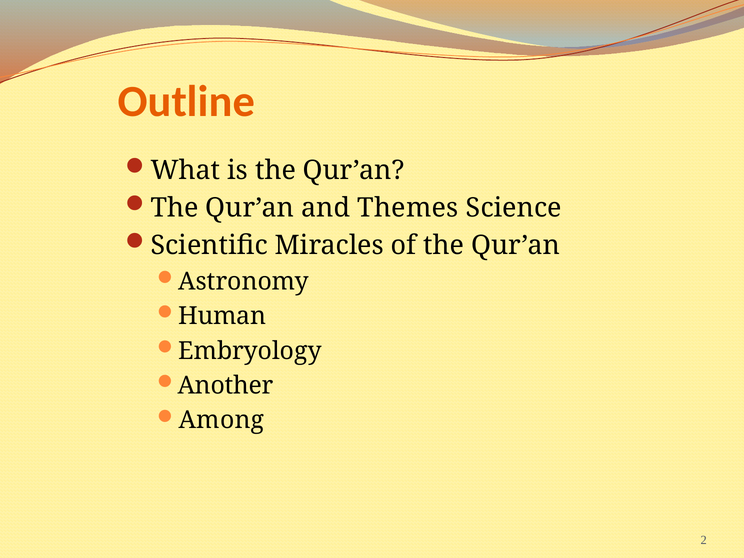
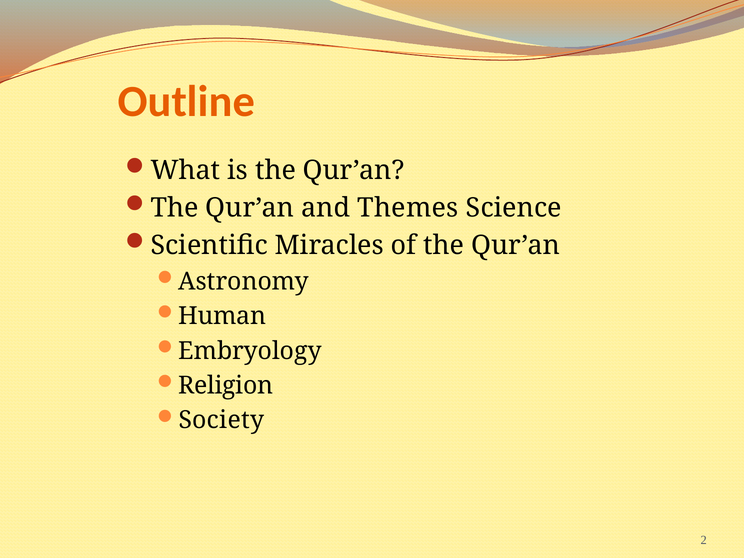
Another: Another -> Religion (226, 386)
Among: Among -> Society (221, 420)
